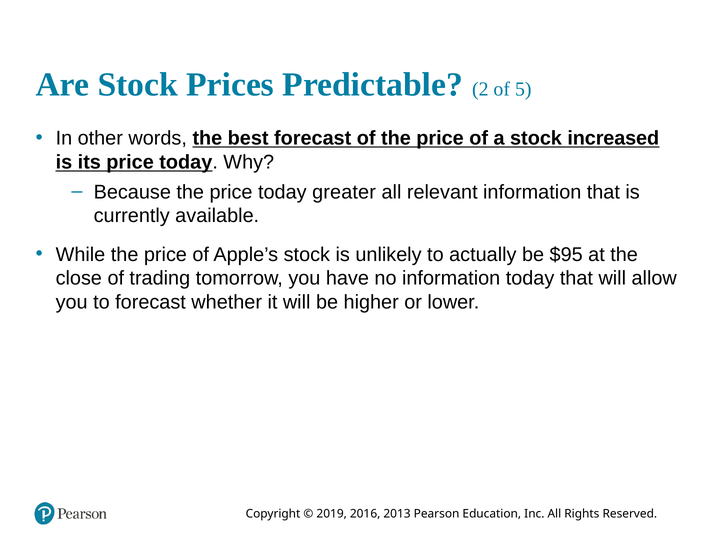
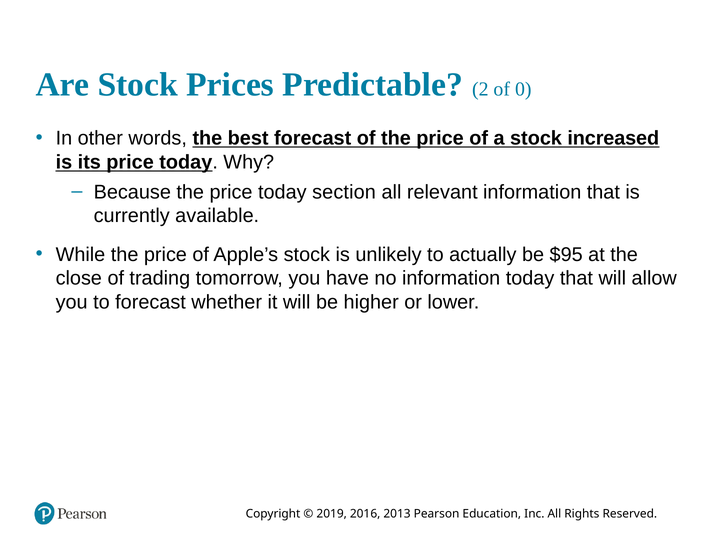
5: 5 -> 0 (523, 89)
greater: greater -> section (344, 192)
